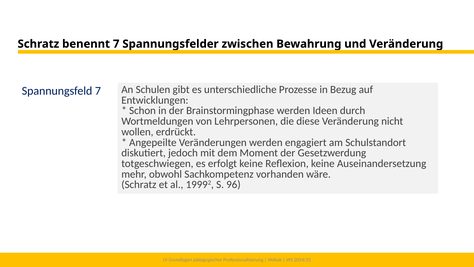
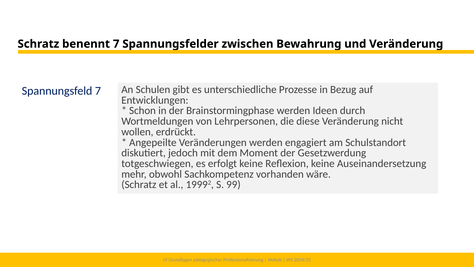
96: 96 -> 99 (233, 184)
